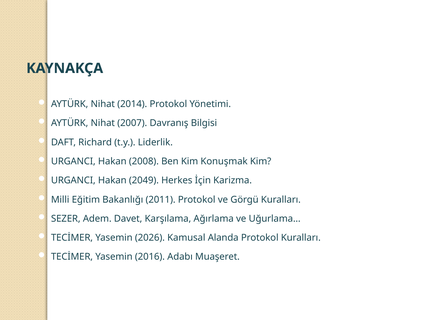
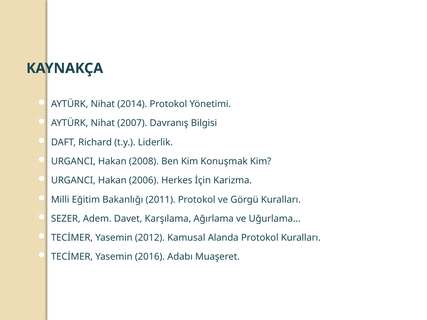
2049: 2049 -> 2006 (144, 181)
2026: 2026 -> 2012 (150, 238)
